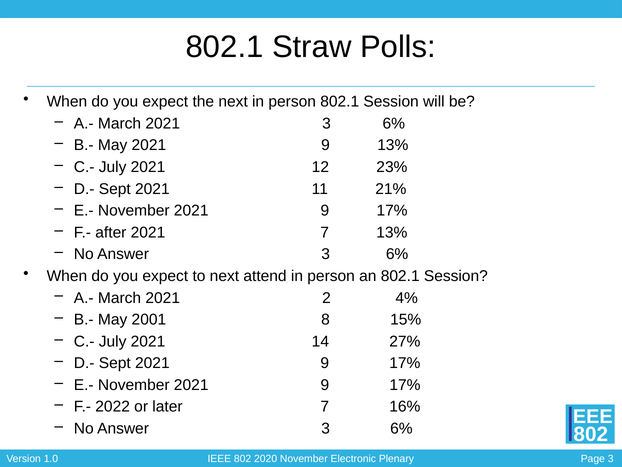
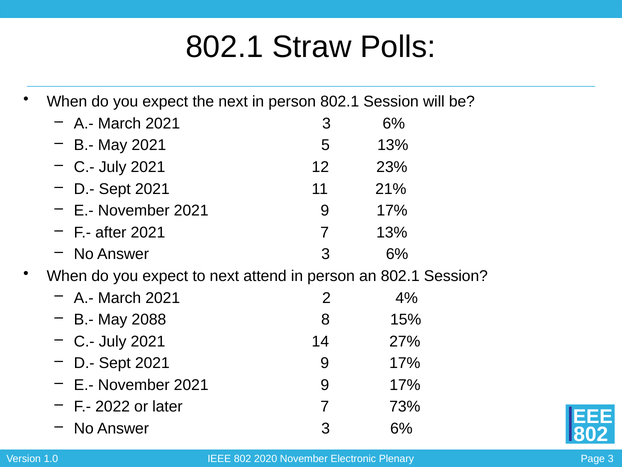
May 2021 9: 9 -> 5 (326, 145)
2001: 2001 -> 2088 (149, 319)
16%: 16% -> 73% (405, 406)
